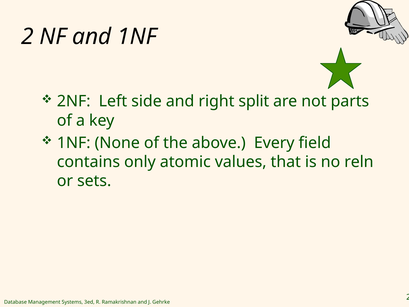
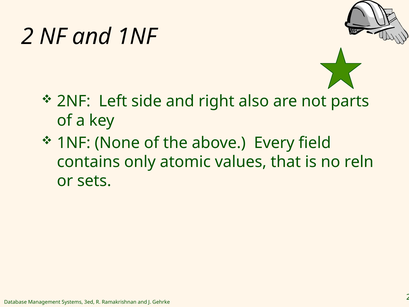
split: split -> also (254, 101)
